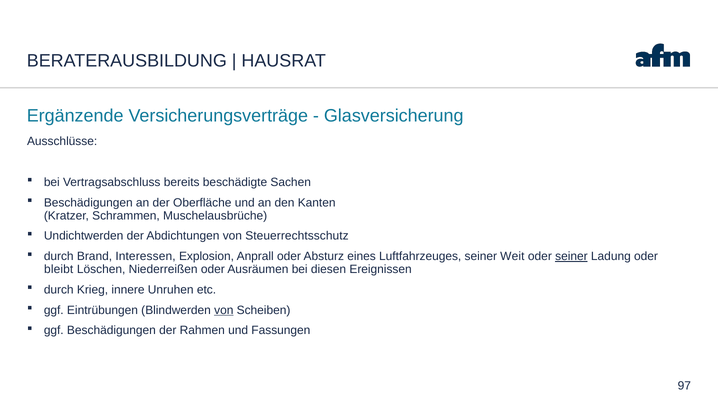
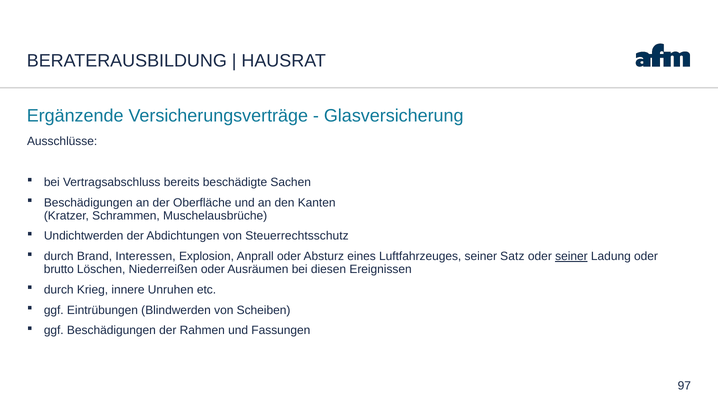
Weit: Weit -> Satz (512, 256)
bleibt: bleibt -> brutto (59, 269)
von underline: present -> none (224, 310)
